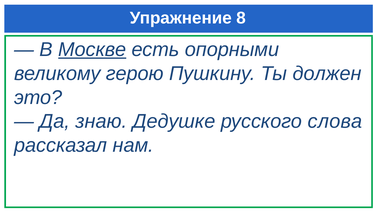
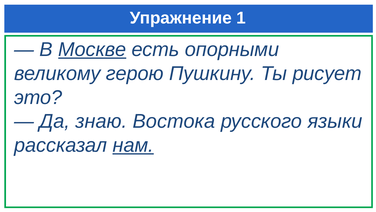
8: 8 -> 1 (241, 18)
должен: должен -> рисует (327, 73)
Дедушке: Дедушке -> Востока (174, 121)
слова: слова -> языки (335, 121)
нам underline: none -> present (133, 145)
